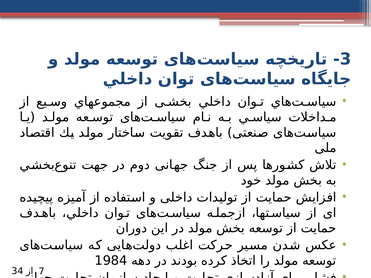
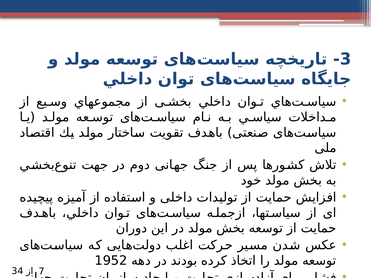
1984: 1984 -> 1952 (111, 261)
